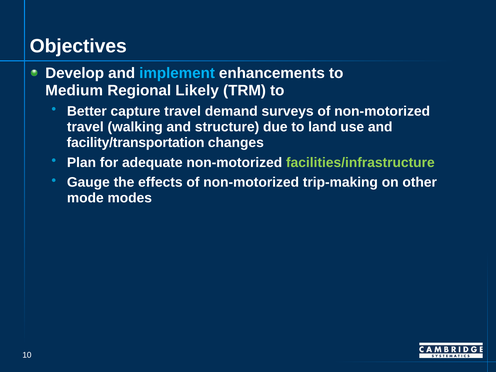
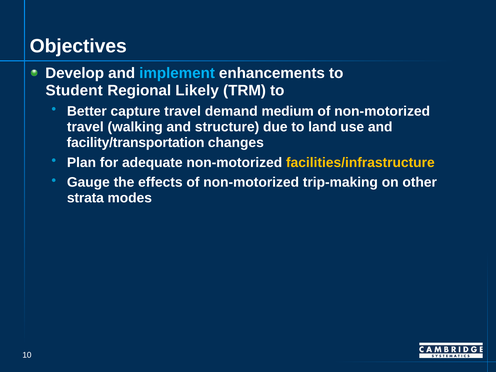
Medium: Medium -> Student (74, 91)
surveys: surveys -> medium (288, 111)
facilities/infrastructure colour: light green -> yellow (360, 162)
mode: mode -> strata (85, 198)
